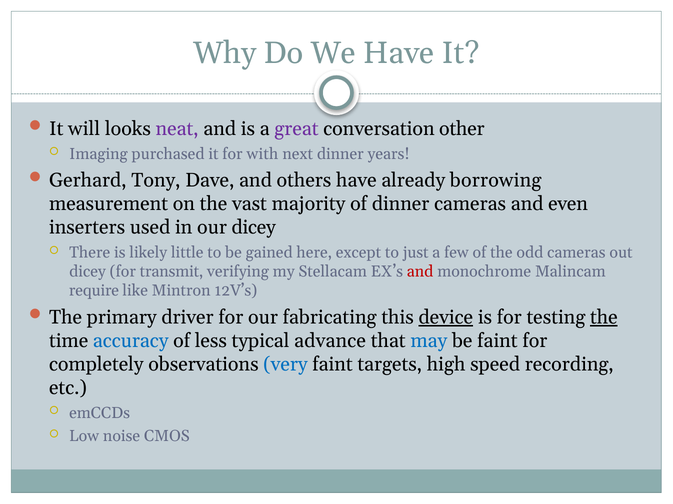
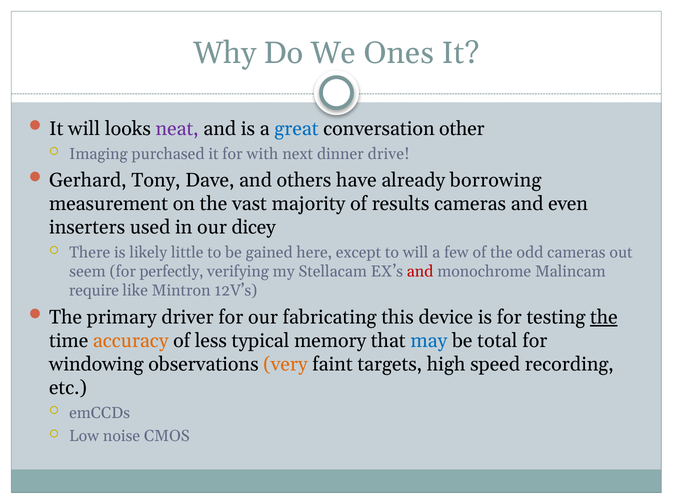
We Have: Have -> Ones (399, 53)
great colour: purple -> blue (296, 129)
years: years -> drive (389, 154)
of dinner: dinner -> results (401, 204)
to just: just -> will (416, 253)
dicey: dicey -> seem (87, 272)
transmit: transmit -> perfectly (172, 272)
device underline: present -> none (446, 318)
accuracy colour: blue -> orange (131, 341)
advance: advance -> memory (330, 341)
be faint: faint -> total (497, 341)
completely: completely -> windowing (96, 365)
very colour: blue -> orange (285, 365)
